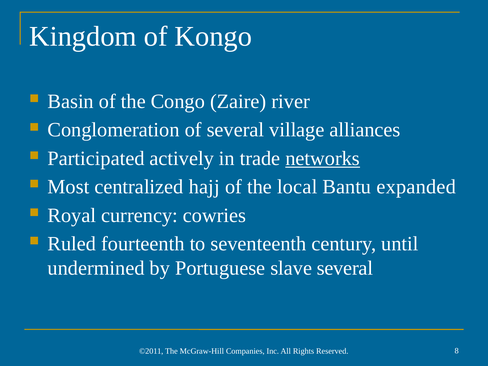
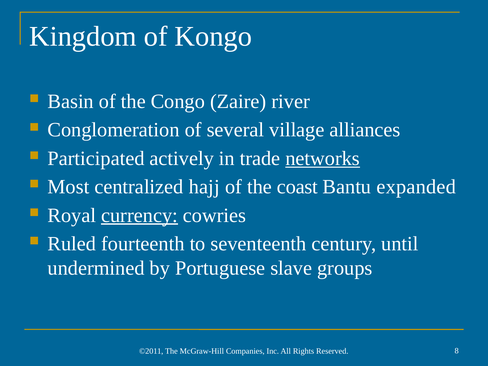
local: local -> coast (297, 187)
currency underline: none -> present (139, 215)
slave several: several -> groups (345, 268)
